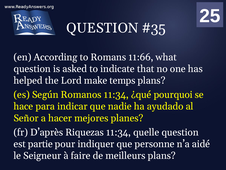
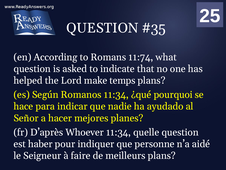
11:66: 11:66 -> 11:74 (141, 57)
Riquezas: Riquezas -> Whoever (85, 132)
partie: partie -> haber (40, 144)
